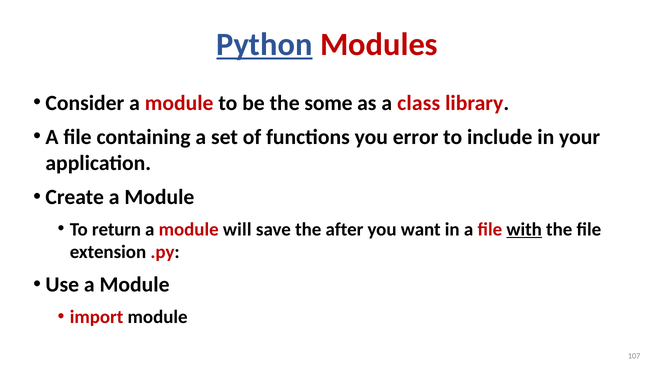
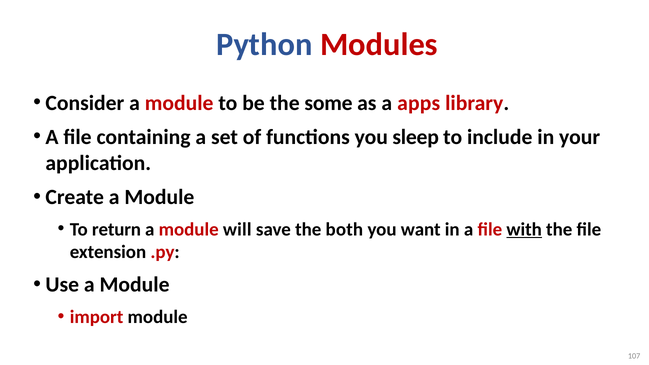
Python underline: present -> none (264, 45)
class: class -> apps (419, 103)
error: error -> sleep (416, 137)
after: after -> both (344, 229)
